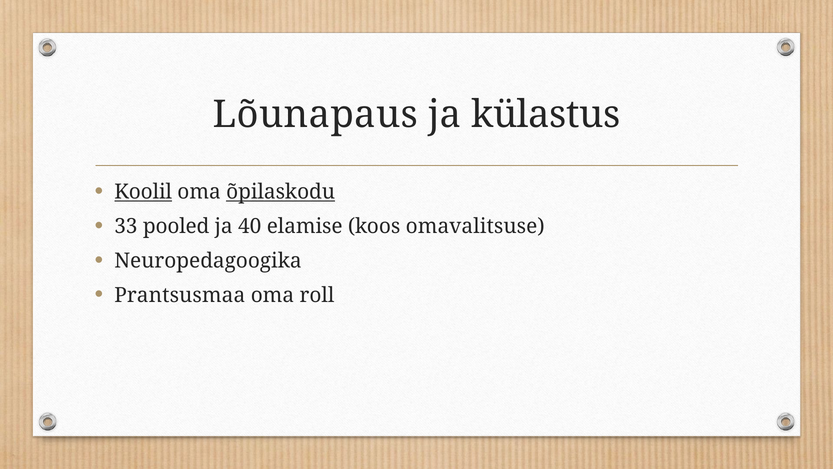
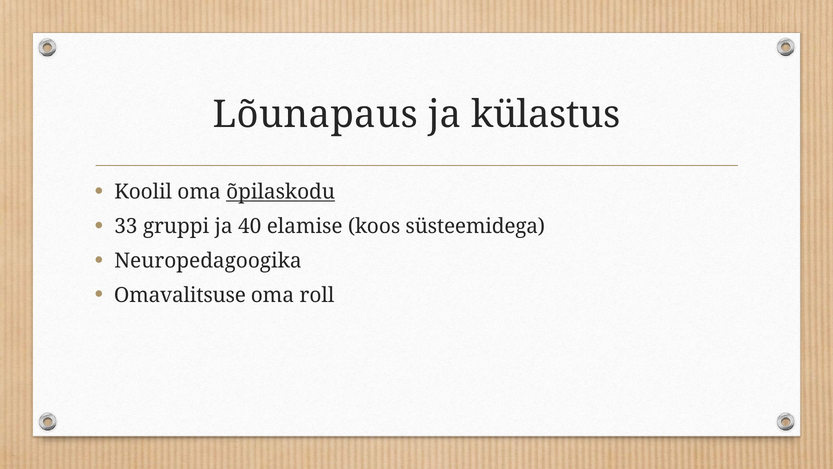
Koolil underline: present -> none (143, 192)
pooled: pooled -> gruppi (176, 226)
omavalitsuse: omavalitsuse -> süsteemidega (475, 226)
Prantsusmaa: Prantsusmaa -> Omavalitsuse (180, 295)
